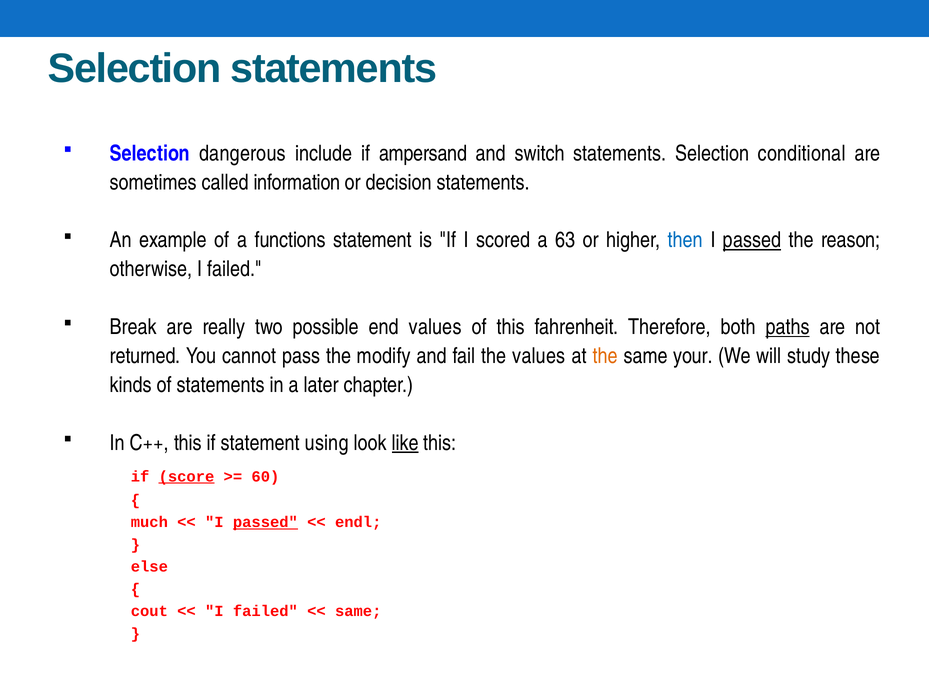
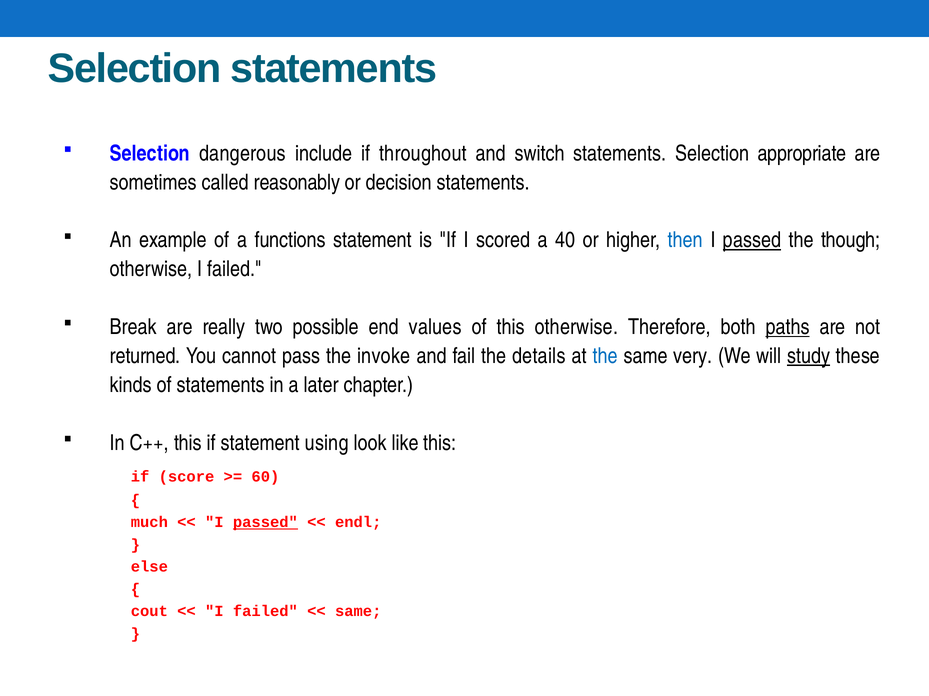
ampersand: ampersand -> throughout (423, 154)
conditional: conditional -> appropriate (802, 154)
information: information -> reasonably (297, 183)
63: 63 -> 40 (565, 240)
reason: reason -> though (851, 240)
this fahrenheit: fahrenheit -> otherwise (576, 327)
modify: modify -> invoke (384, 356)
the values: values -> details (539, 356)
the colour: orange -> blue (605, 356)
your: your -> very (693, 356)
study underline: none -> present (809, 356)
like underline: present -> none (405, 443)
score underline: present -> none (186, 477)
